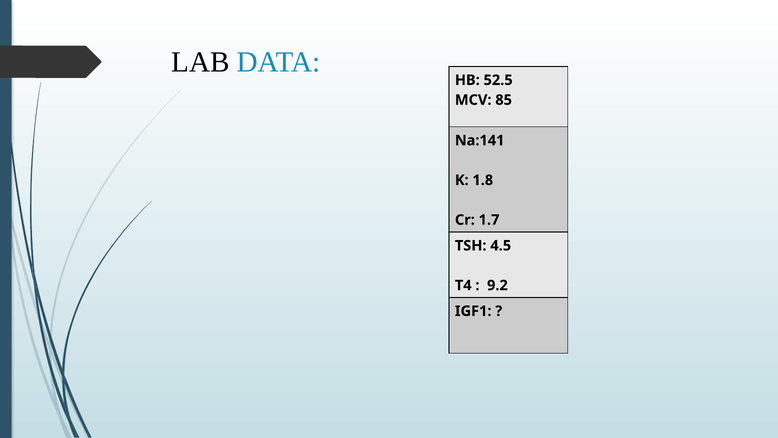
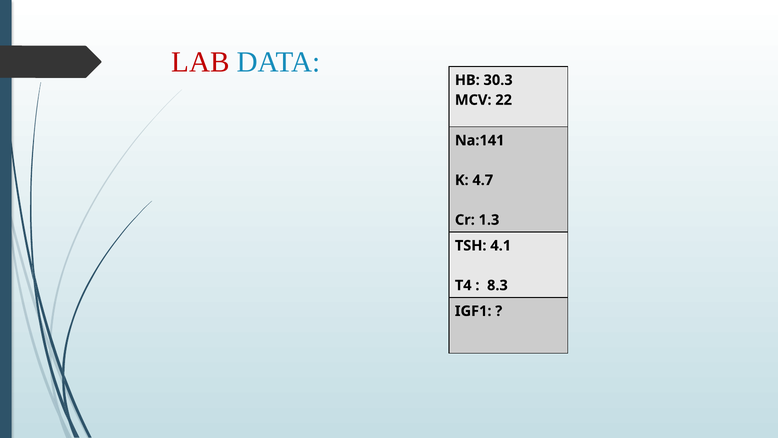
LAB colour: black -> red (200, 62)
52.5: 52.5 -> 30.3 (498, 80)
85: 85 -> 22 (504, 100)
1.8: 1.8 -> 4.7 (483, 180)
1.7: 1.7 -> 1.3 (489, 220)
4.5: 4.5 -> 4.1 (501, 245)
9.2: 9.2 -> 8.3 (497, 285)
